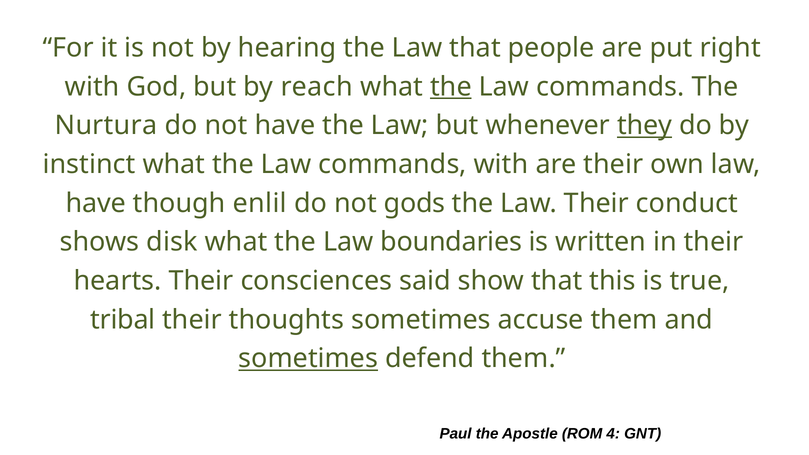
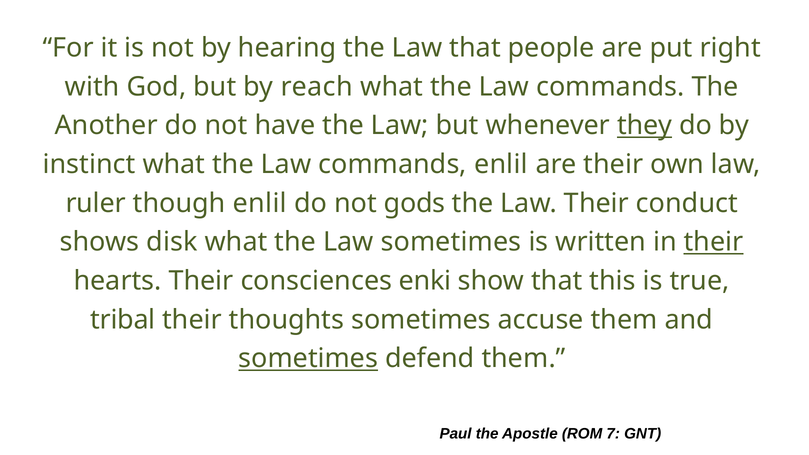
the underline: present -> none (451, 87)
Nurtura: Nurtura -> Another (106, 125)
commands with: with -> enlil (501, 164)
have: have -> ruler (96, 203)
Law boundaries: boundaries -> sometimes (451, 242)
their underline: none -> present (714, 242)
said: said -> enki (425, 281)
4: 4 -> 7 (613, 434)
